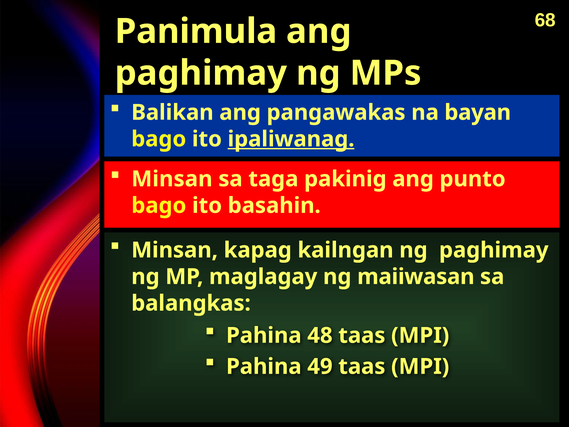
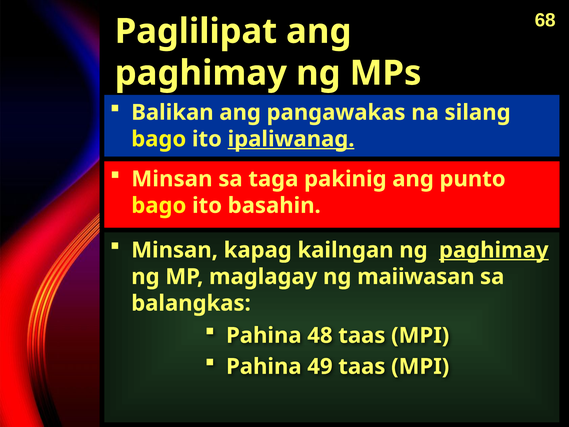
Panimula: Panimula -> Paglilipat (196, 31)
bayan: bayan -> silang (478, 112)
paghimay underline: none -> present (494, 250)
